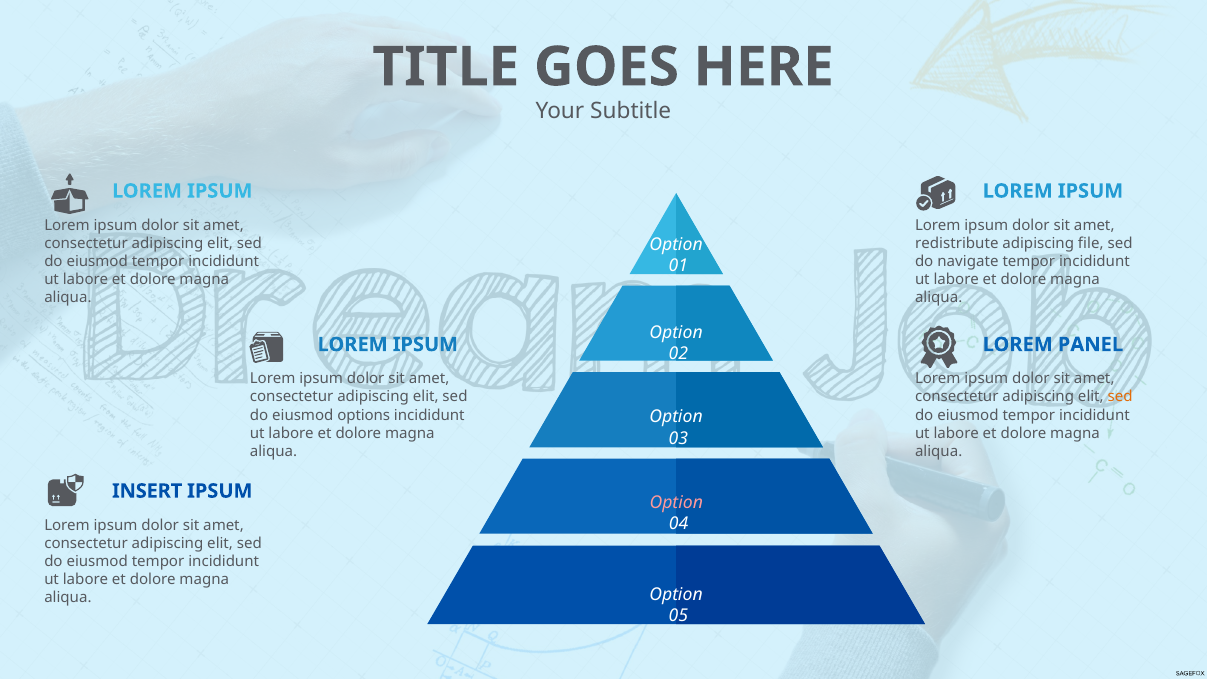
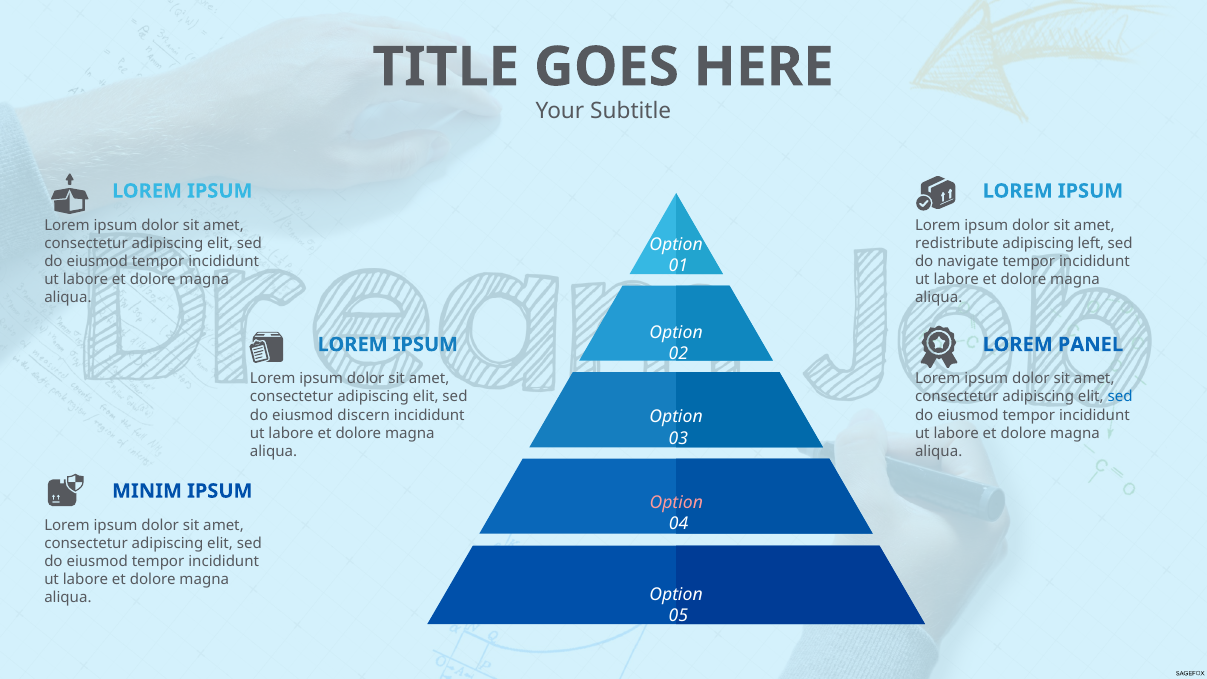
file: file -> left (1091, 243)
sed colour: orange -> blue (1120, 397)
options: options -> discern (364, 415)
INSERT: INSERT -> MINIM (147, 491)
